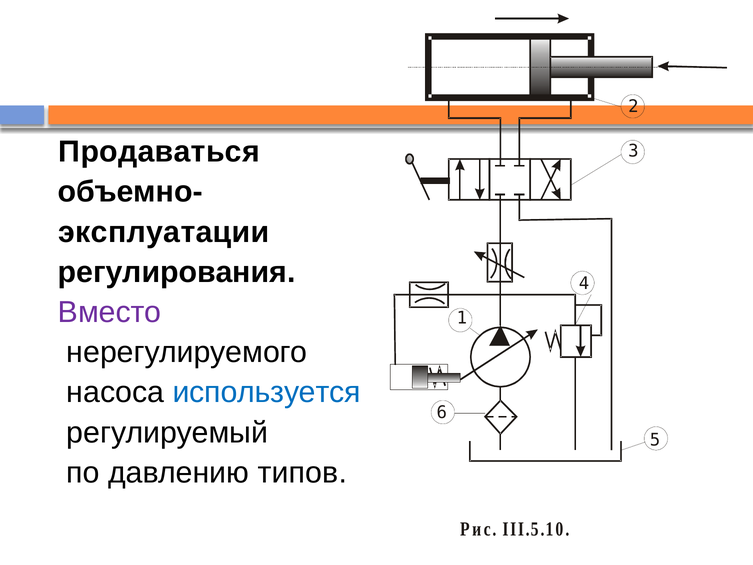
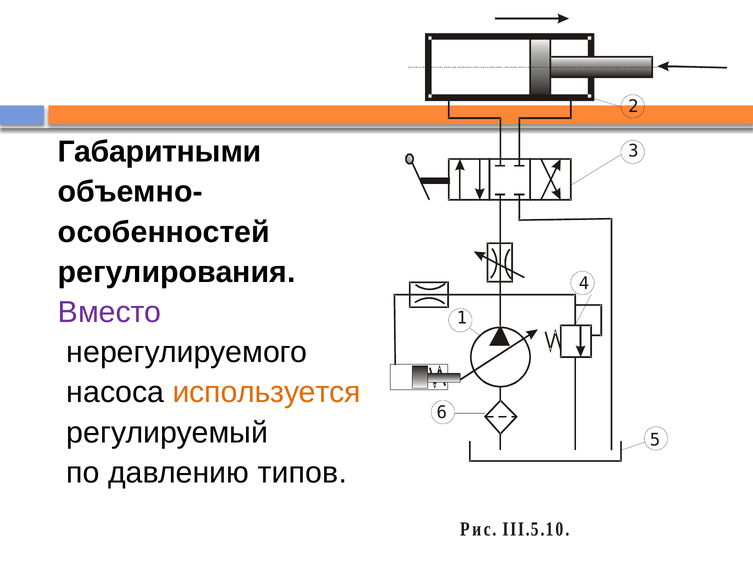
Продаваться: Продаваться -> Габаритными (159, 152)
эксплуатации: эксплуатации -> особенностей (164, 232)
используется colour: blue -> orange (267, 392)
